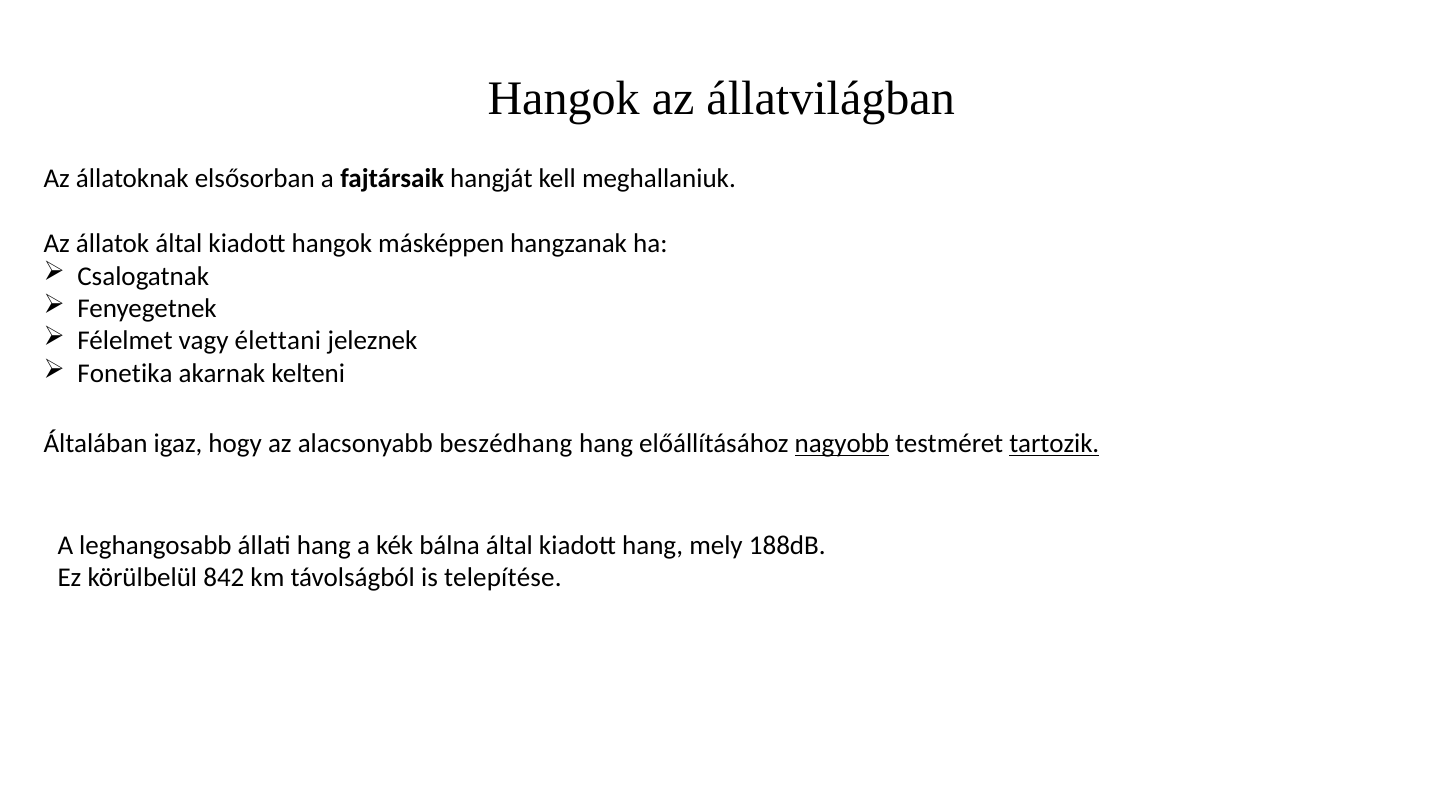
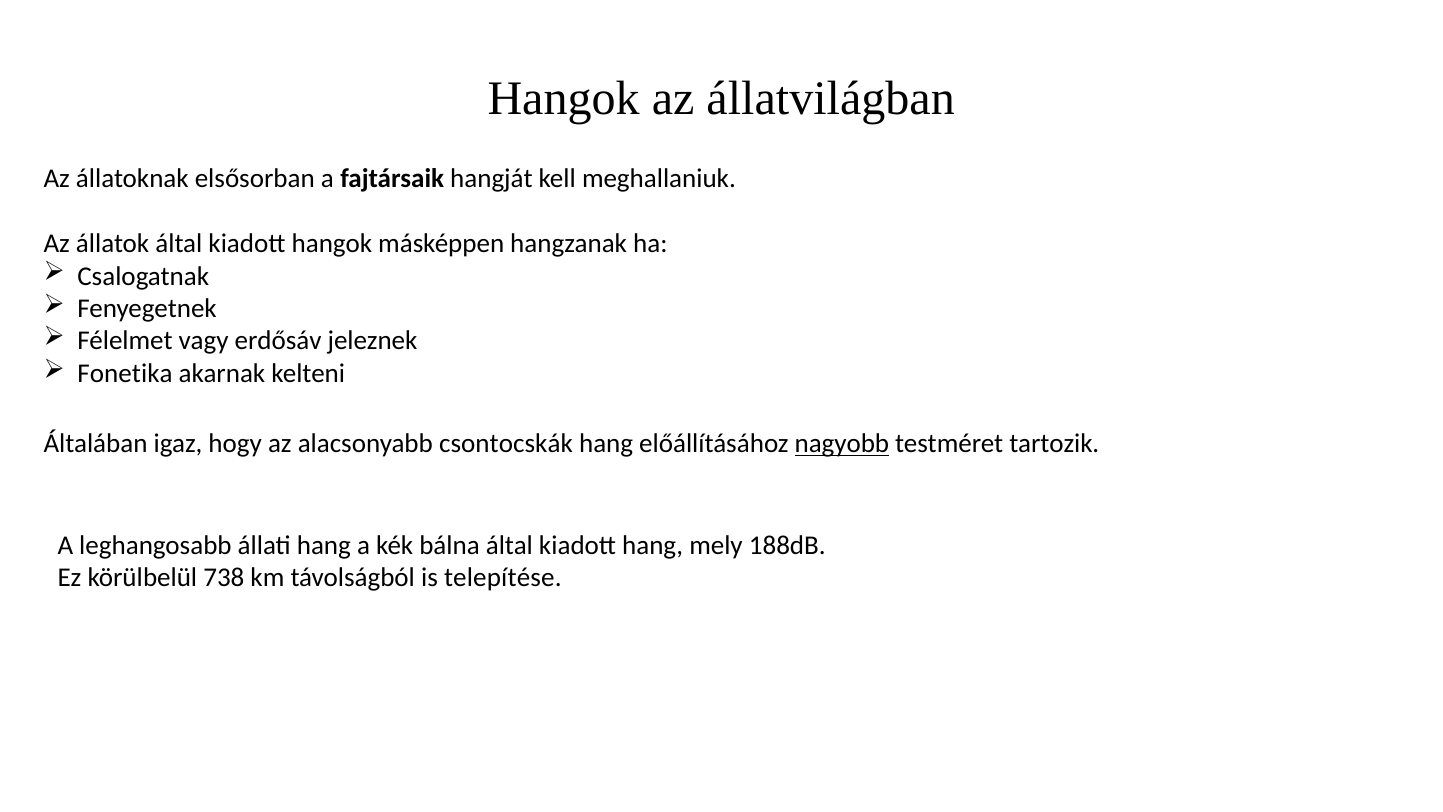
élettani: élettani -> erdősáv (278, 341)
beszédhang: beszédhang -> csontocskák (506, 444)
tartozik underline: present -> none (1054, 444)
842: 842 -> 738 (224, 577)
